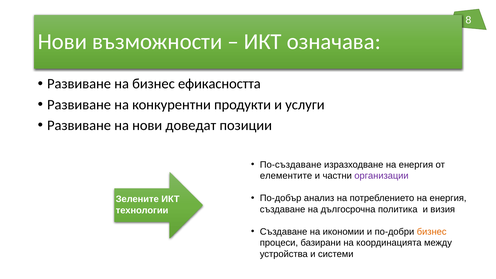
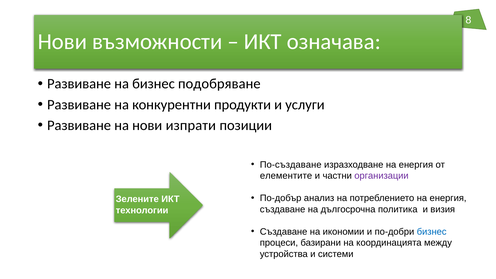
ефикасността: ефикасността -> подобряване (219, 84)
доведат: доведат -> изпрати (191, 125)
бизнес colour: orange -> blue (432, 232)
